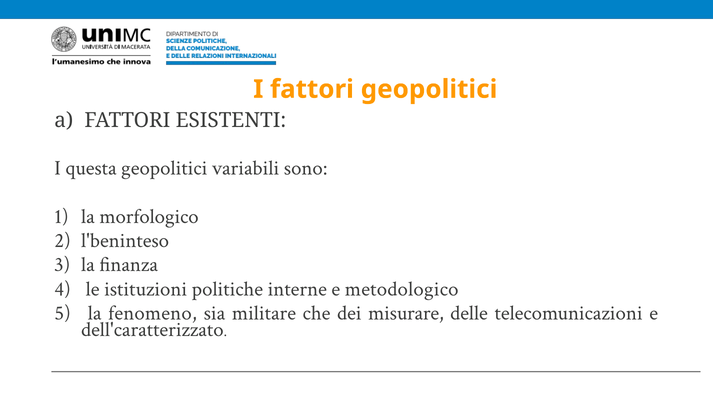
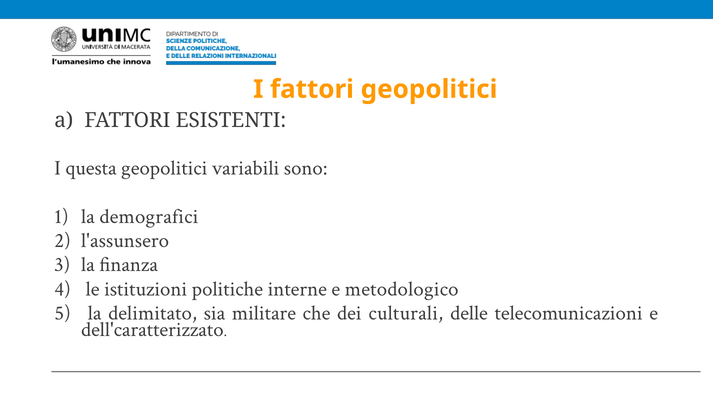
morfologico: morfologico -> demografici (149, 216)
l'beninteso: l'beninteso -> l'assunsero (125, 241)
fenomeno: fenomeno -> delimitato (153, 313)
misurare: misurare -> culturali (406, 313)
